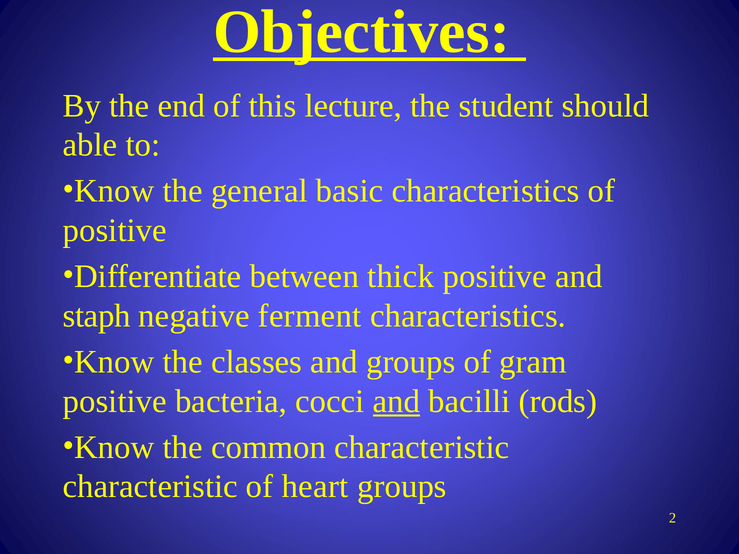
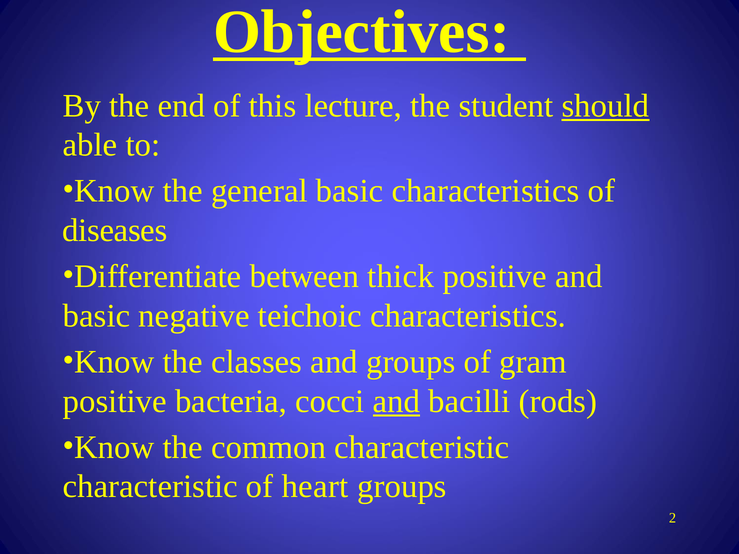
should underline: none -> present (605, 106)
positive: positive -> diseases (115, 231)
staph: staph -> basic (97, 316)
ferment: ferment -> teichoic (310, 316)
